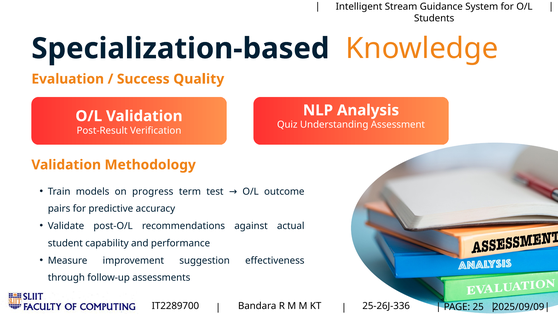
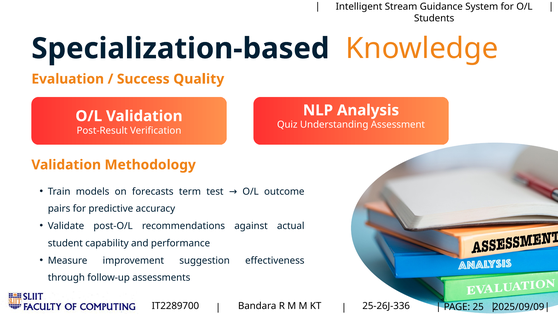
progress: progress -> forecasts (153, 191)
